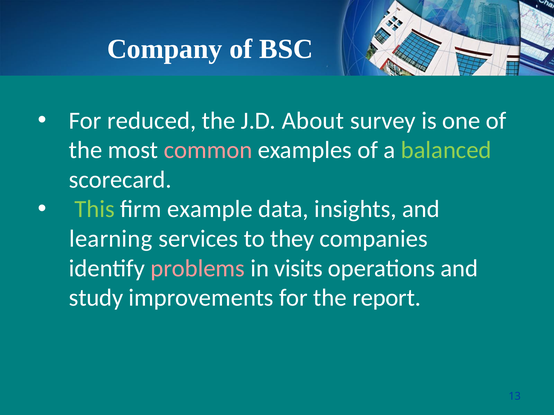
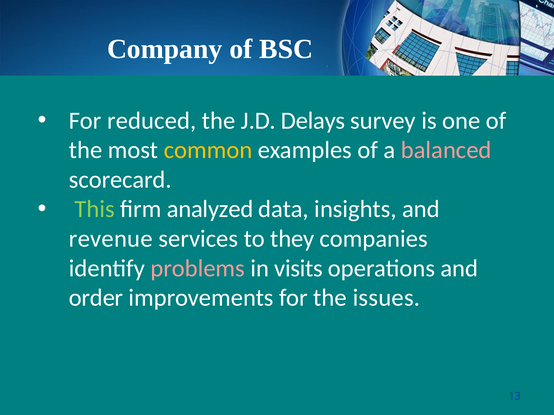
About: About -> Delays (313, 121)
common colour: pink -> yellow (208, 150)
balanced colour: light green -> pink (446, 150)
example: example -> analyzed (210, 209)
learning: learning -> revenue (111, 239)
study: study -> order (96, 298)
report: report -> issues (386, 298)
